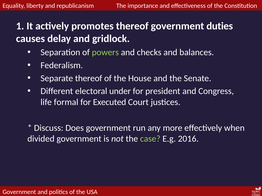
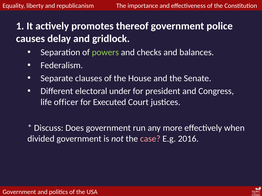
duties: duties -> police (220, 26)
Separate thereof: thereof -> clauses (89, 78)
formal: formal -> officer (66, 102)
case colour: light green -> pink (150, 139)
